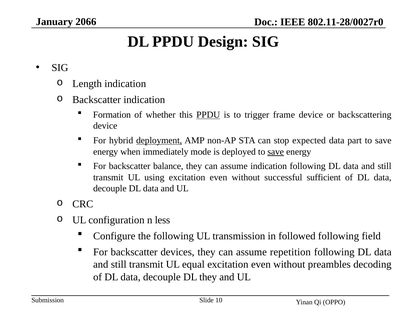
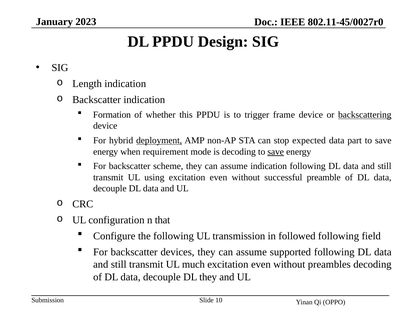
2066: 2066 -> 2023 (86, 22)
802.11-28/0027r0: 802.11-28/0027r0 -> 802.11-45/0027r0 (346, 22)
PPDU underline: present -> none (208, 115)
backscattering underline: none -> present (365, 115)
immediately: immediately -> requirement (166, 152)
is deployed: deployed -> decoding (239, 152)
balance: balance -> scheme (168, 166)
sufficient: sufficient -> preamble (324, 177)
less: less -> that (162, 220)
repetition: repetition -> supported (290, 252)
equal: equal -> much (193, 264)
